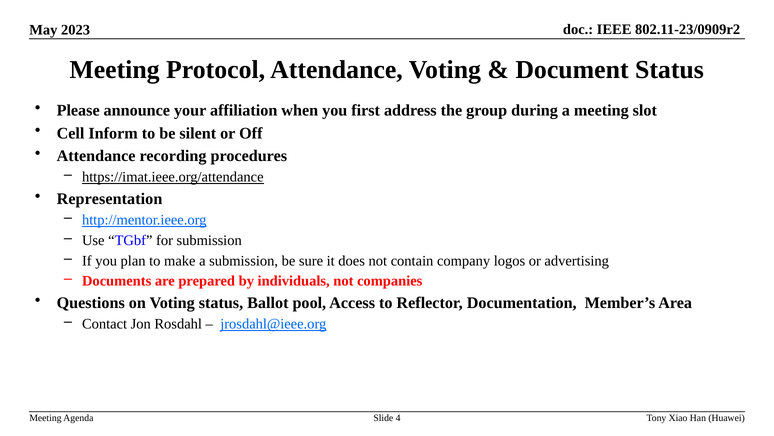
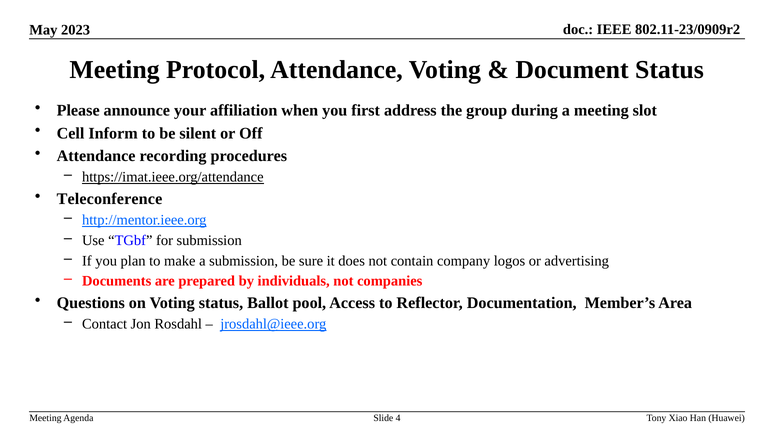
Representation: Representation -> Teleconference (109, 199)
